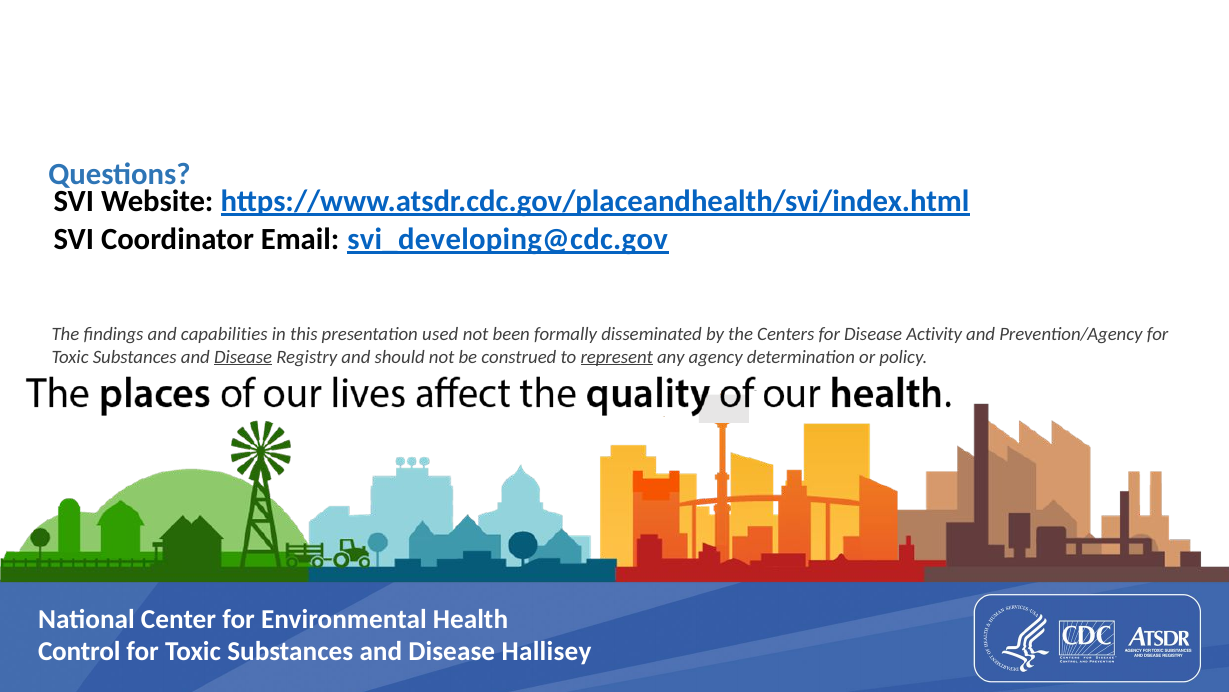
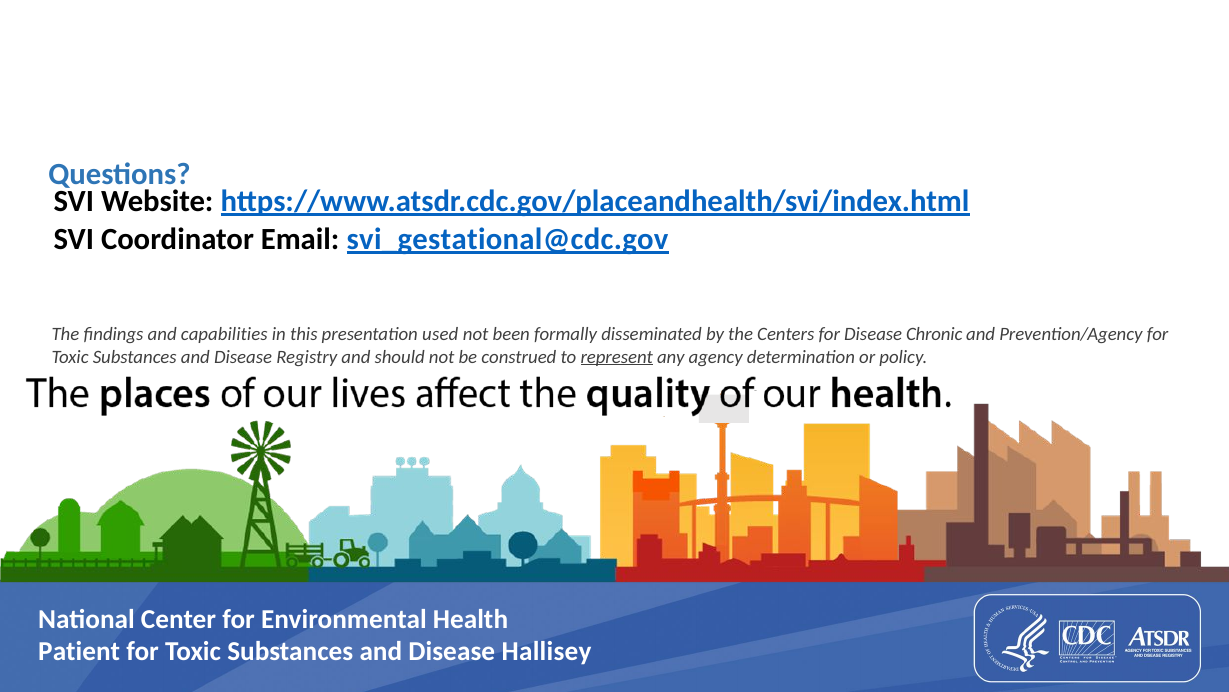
svi_developing@cdc.gov: svi_developing@cdc.gov -> svi_gestational@cdc.gov (508, 239)
Activity: Activity -> Chronic (934, 334)
Disease underline: present -> none (243, 356)
Control: Control -> Patient (79, 651)
